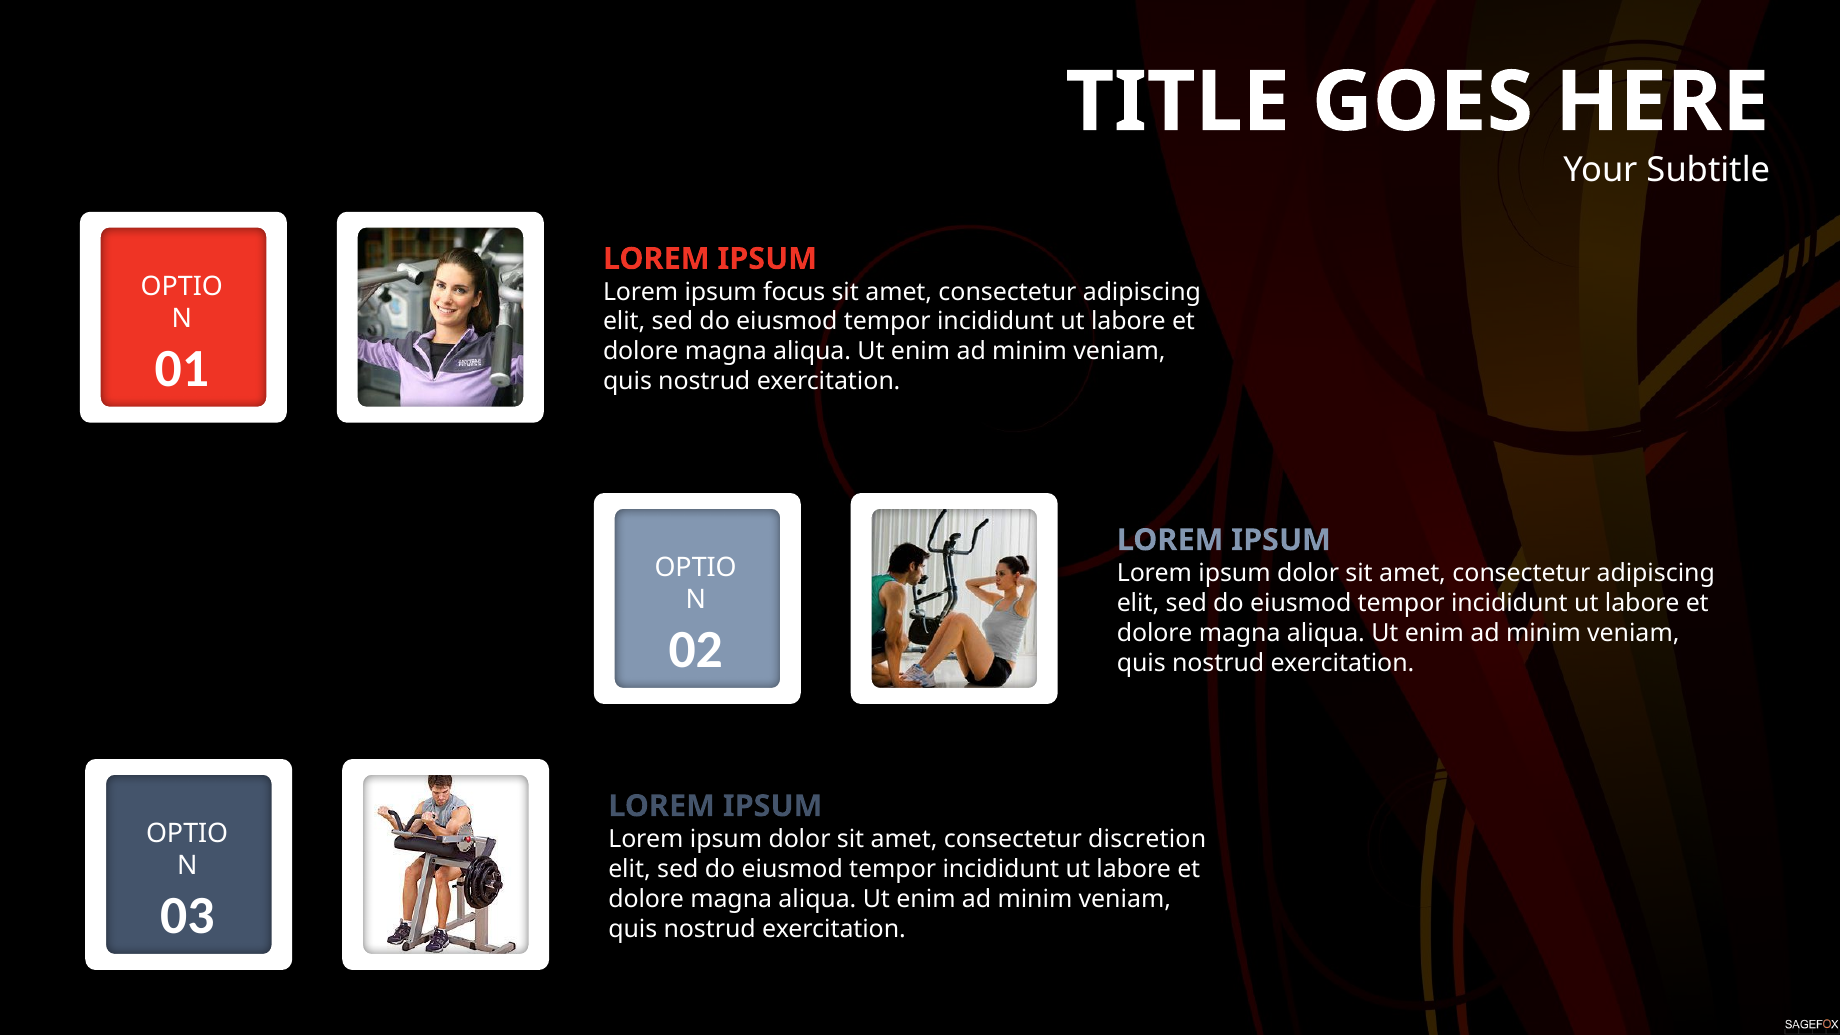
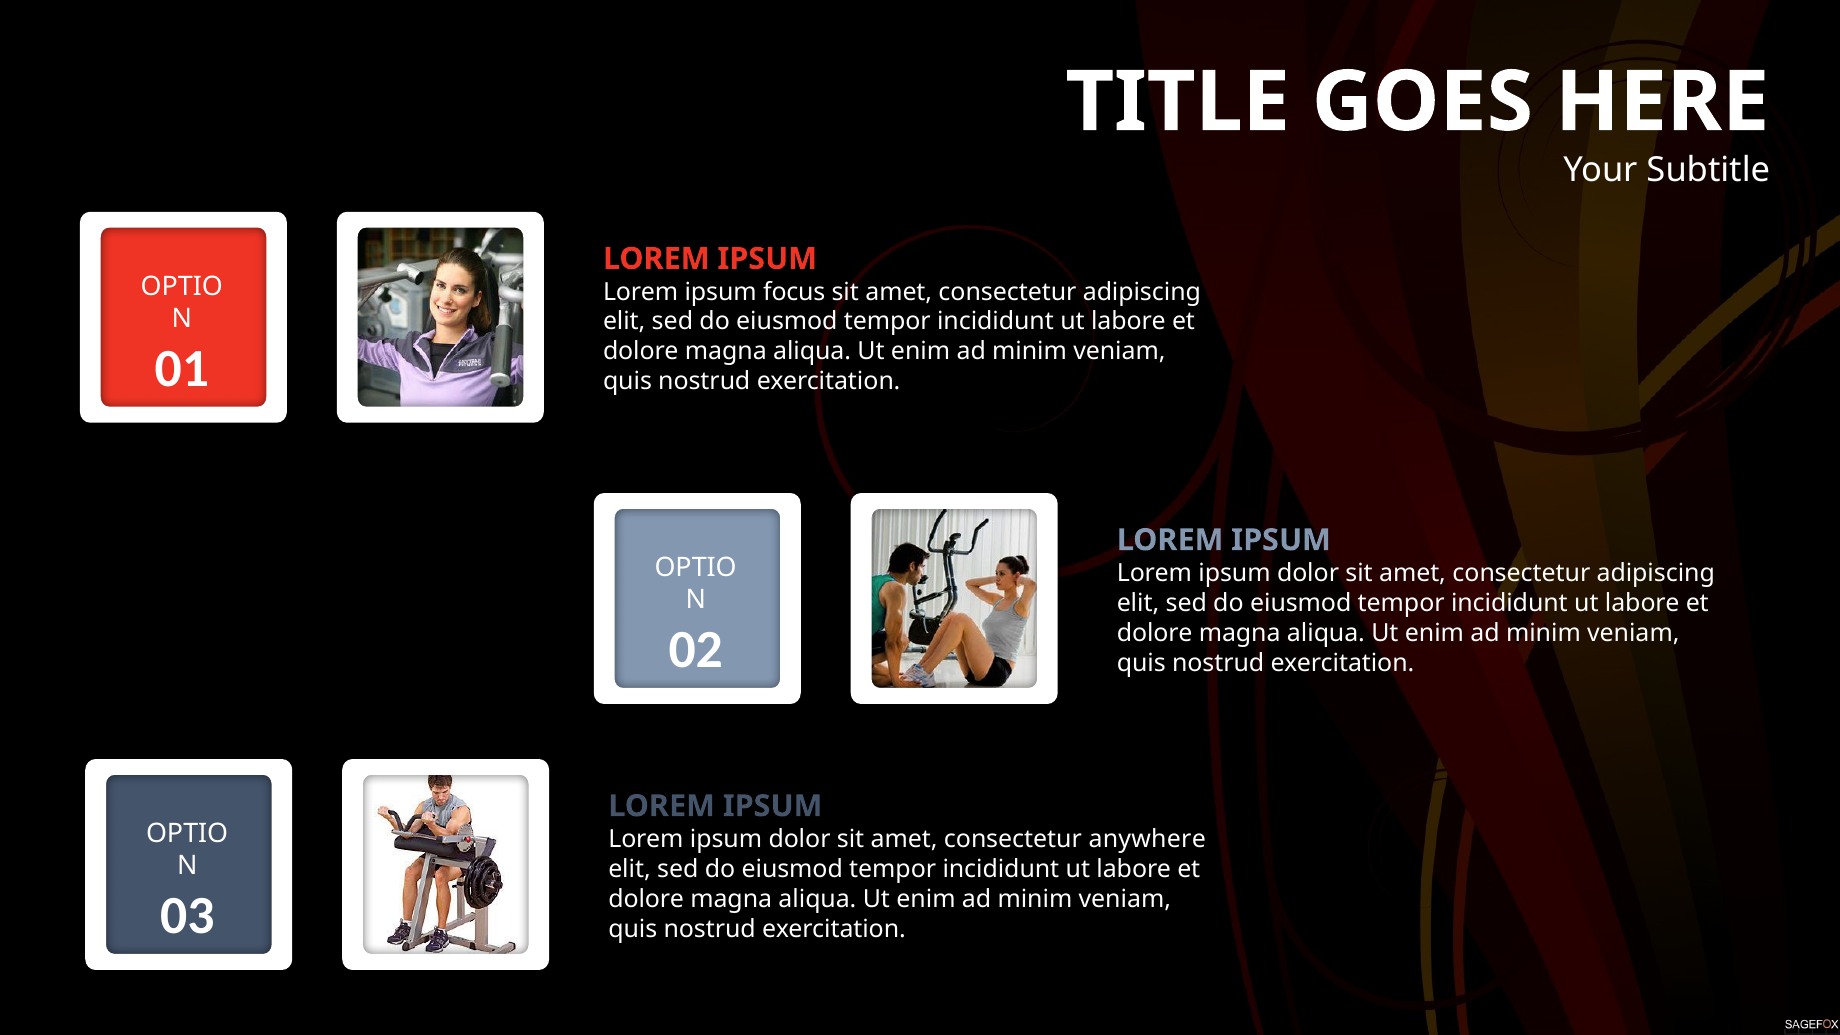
discretion: discretion -> anywhere (1147, 839)
